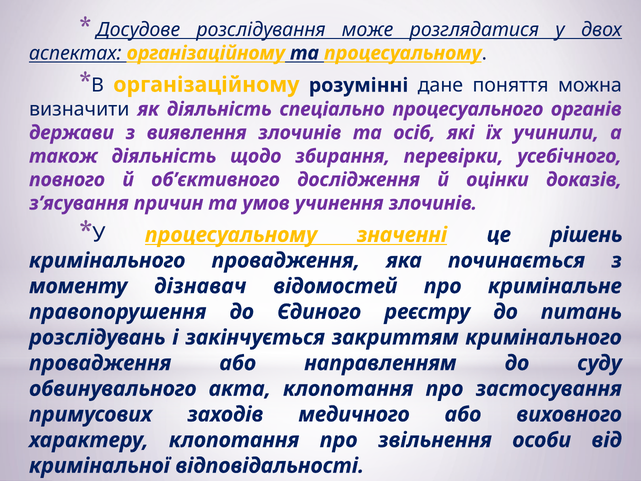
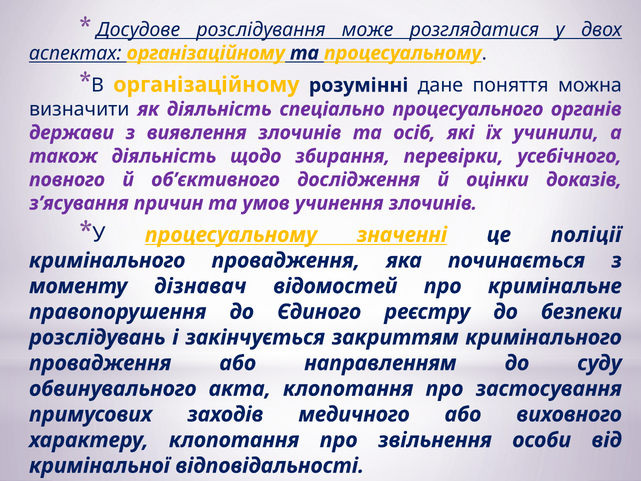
рішень: рішень -> поліції (586, 235)
питань: питань -> безпеки (582, 312)
